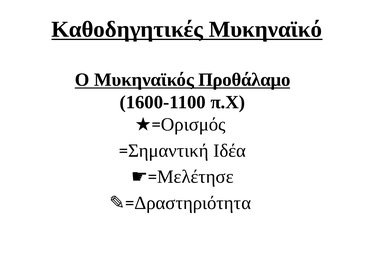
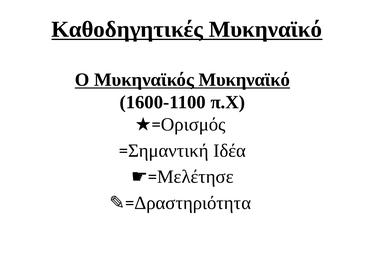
Μυκηναϊκός Προθάλαμο: Προθάλαμο -> Μυκηναϊκό (244, 80)
